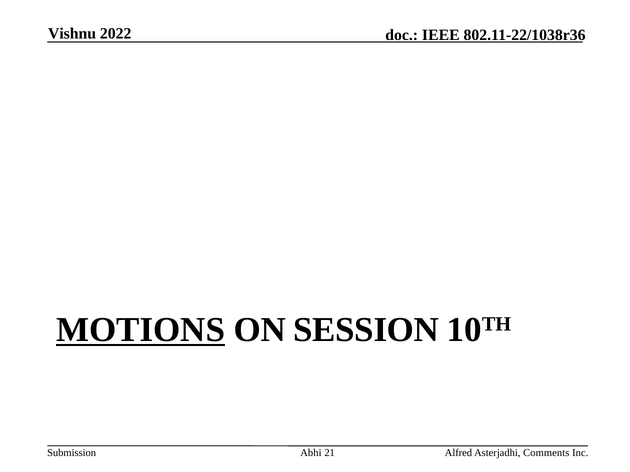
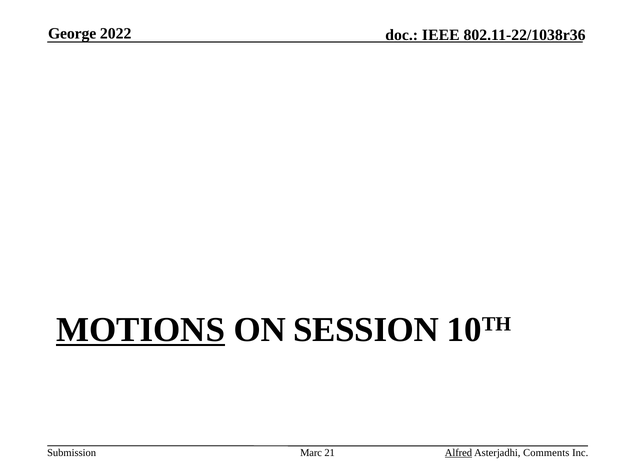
Vishnu: Vishnu -> George (72, 33)
Abhi: Abhi -> Marc (311, 453)
Alfred underline: none -> present (458, 453)
